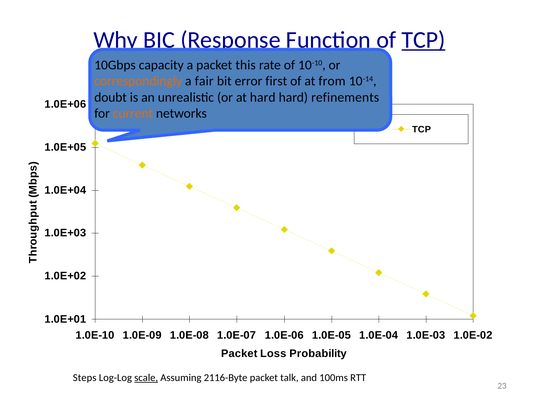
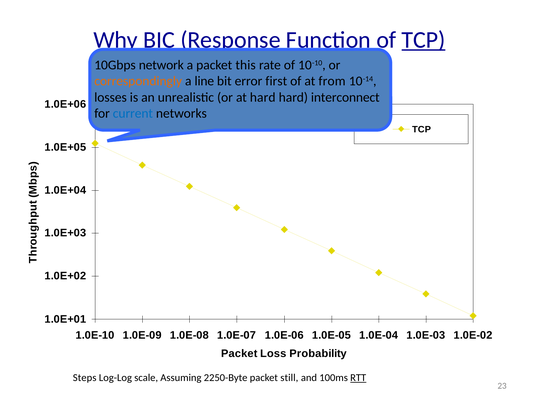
capacity: capacity -> network (161, 65)
fair: fair -> line (204, 81)
doubt: doubt -> losses (111, 97)
refinements: refinements -> interconnect (345, 97)
current colour: orange -> blue (133, 113)
scale underline: present -> none (146, 378)
2116-Byte: 2116-Byte -> 2250-Byte (226, 378)
talk: talk -> still (289, 378)
RTT underline: none -> present (358, 378)
